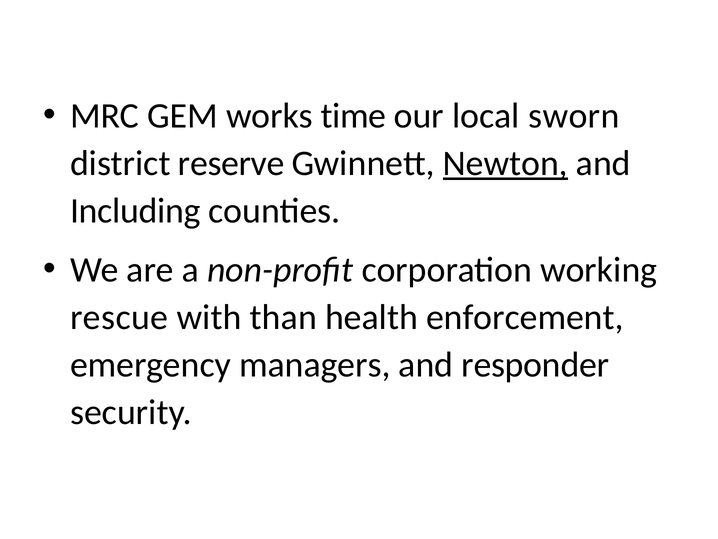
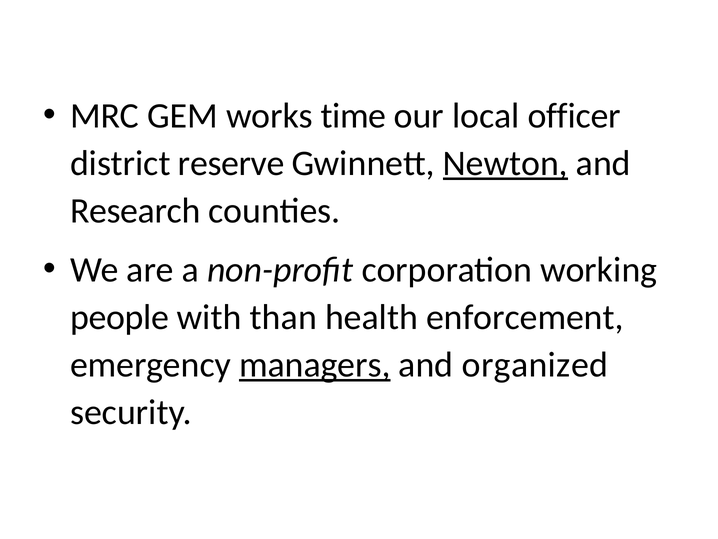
sworn: sworn -> officer (574, 116)
Including: Including -> Research (135, 210)
rescue: rescue -> people (119, 317)
managers underline: none -> present (315, 365)
responder: responder -> organized (535, 365)
